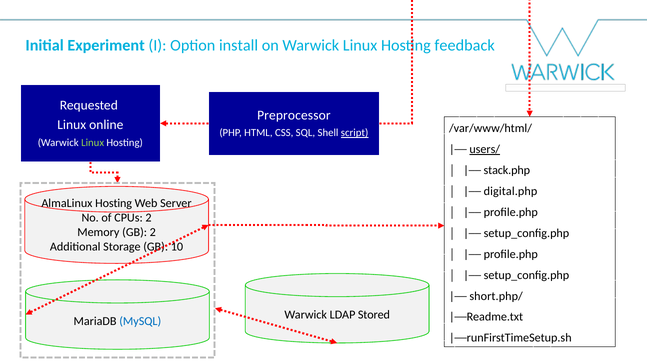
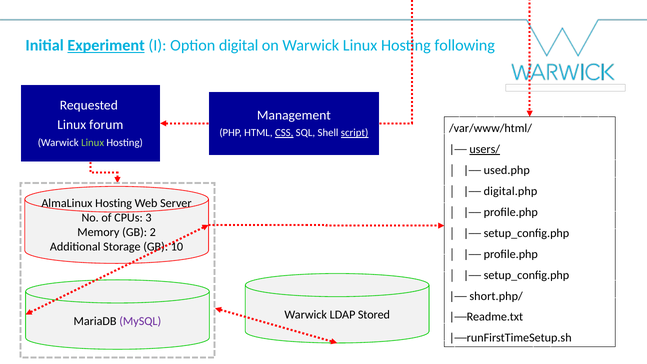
Experiment underline: none -> present (106, 45)
install: install -> digital (239, 45)
feedback: feedback -> following (465, 45)
Preprocessor: Preprocessor -> Management (294, 115)
online: online -> forum (106, 125)
CSS underline: none -> present (284, 133)
stack.php: stack.php -> used.php (507, 170)
CPUs 2: 2 -> 3 (149, 218)
MySQL colour: blue -> purple (140, 321)
